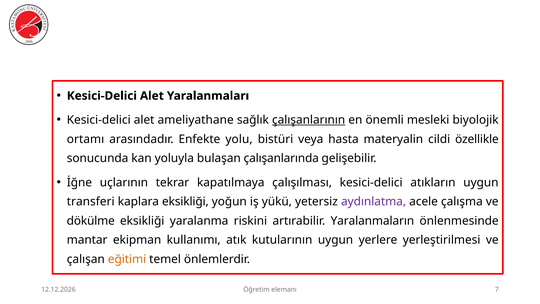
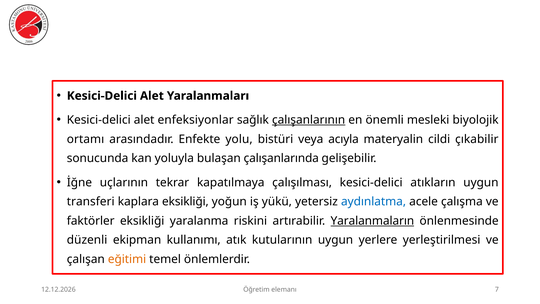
ameliyathane: ameliyathane -> enfeksiyonlar (196, 120)
hasta: hasta -> acıyla (344, 139)
özellikle: özellikle -> çıkabilir (477, 139)
aydınlatma colour: purple -> blue (374, 202)
dökülme: dökülme -> faktörler (91, 221)
Yaralanmaların underline: none -> present (372, 221)
mantar: mantar -> düzenli (87, 240)
